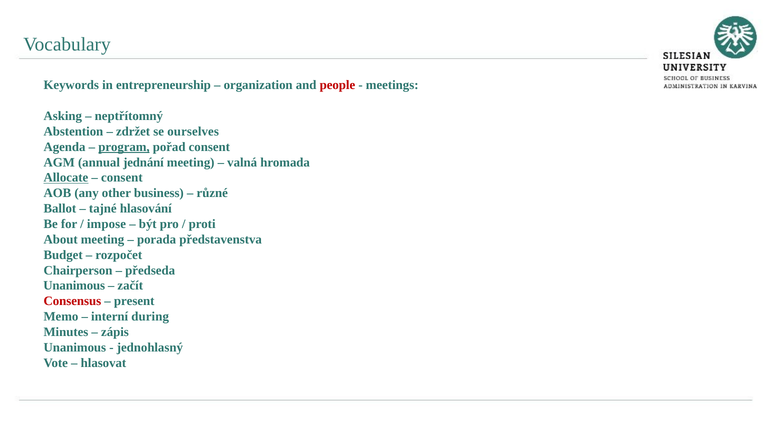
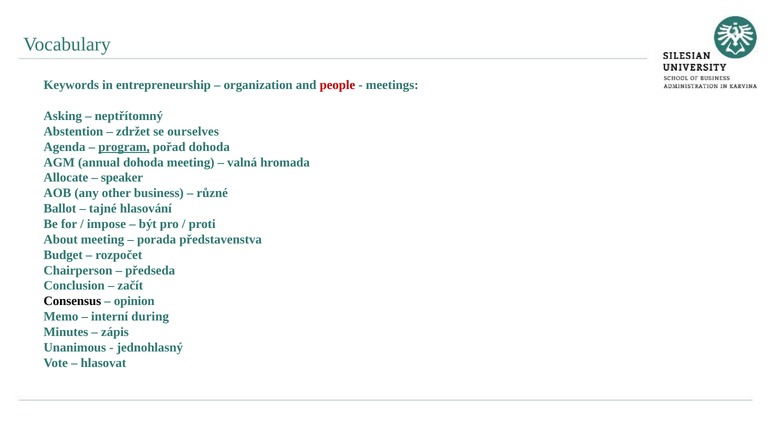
pořad consent: consent -> dohoda (209, 147)
annual jednání: jednání -> dohoda (143, 162)
Allocate underline: present -> none (66, 178)
consent: consent -> speaker (122, 178)
Unanimous: Unanimous -> Conclusion (74, 285)
Consensus colour: red -> black (72, 301)
present: present -> opinion (134, 301)
